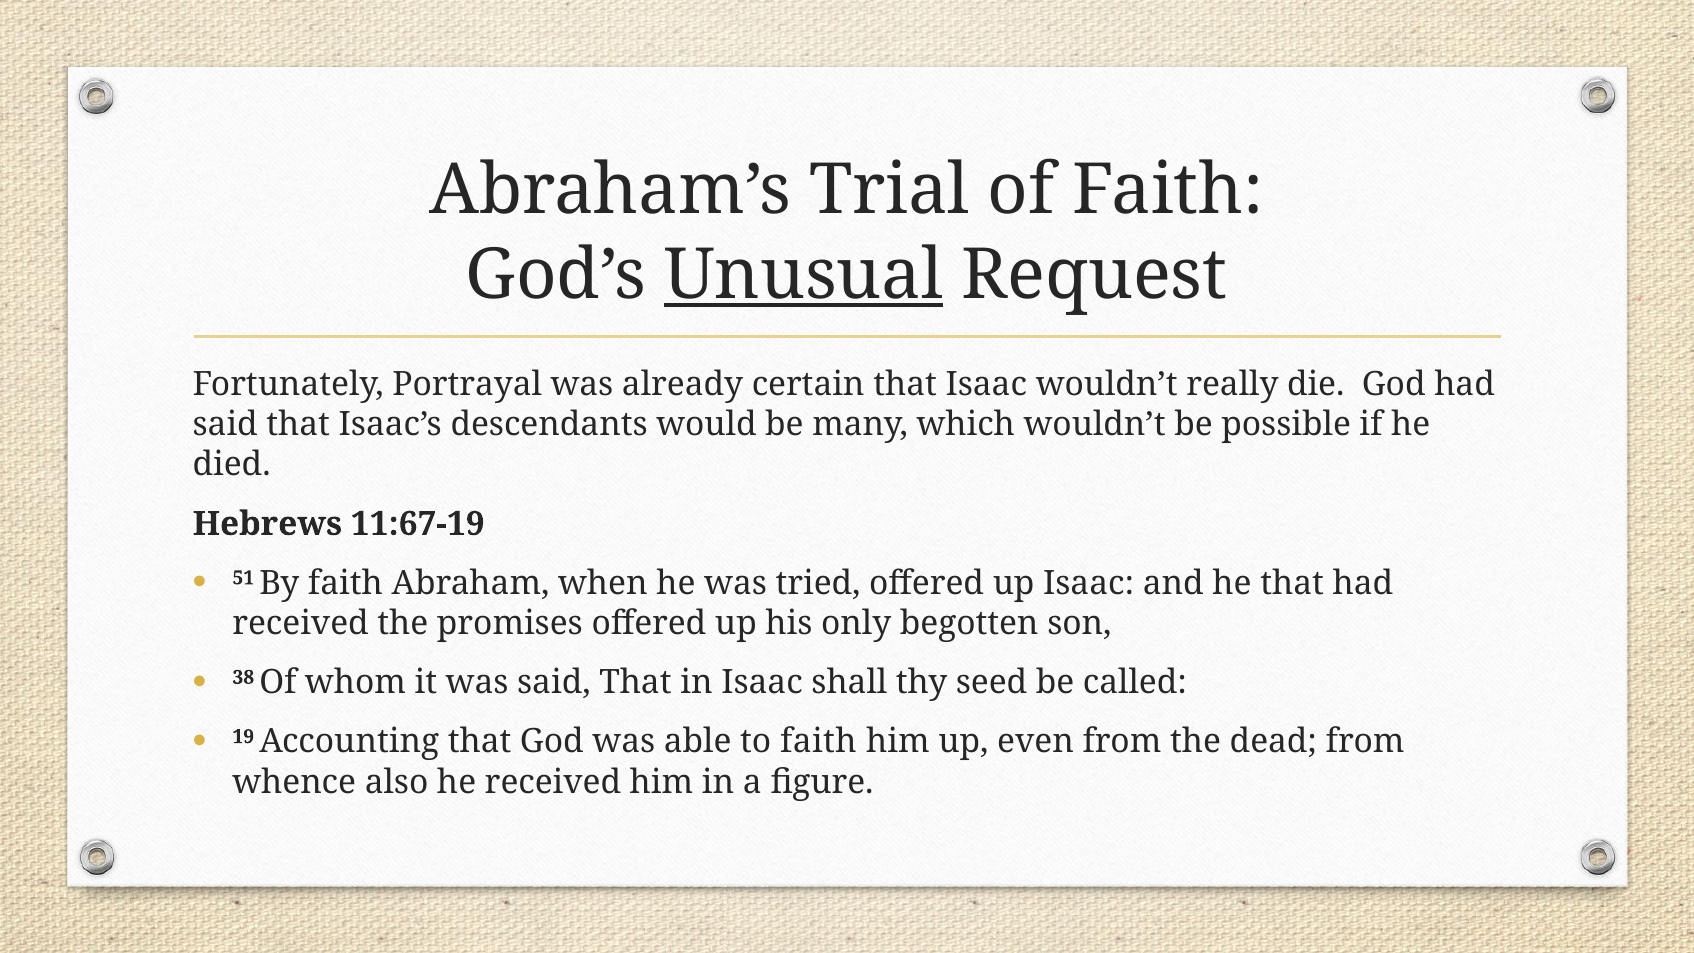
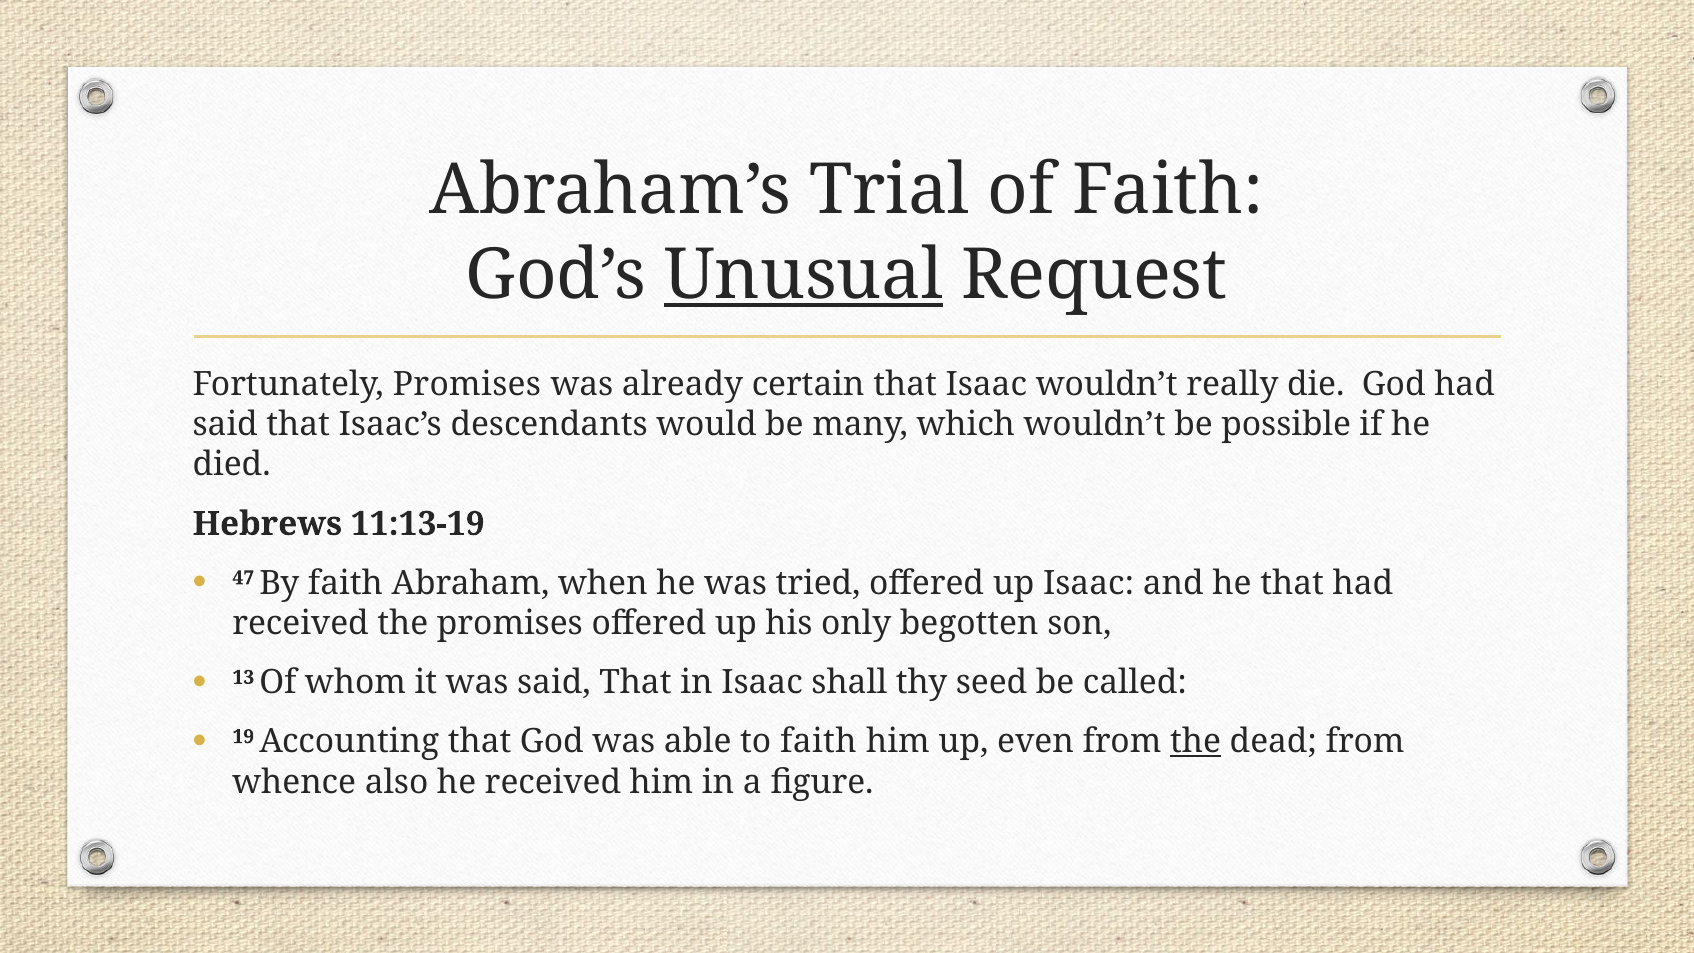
Fortunately Portrayal: Portrayal -> Promises (467, 384)
11:67-19: 11:67-19 -> 11:13-19 (418, 524)
51: 51 -> 47 (243, 578)
38: 38 -> 13 (243, 677)
the underline: none -> present (1196, 742)
